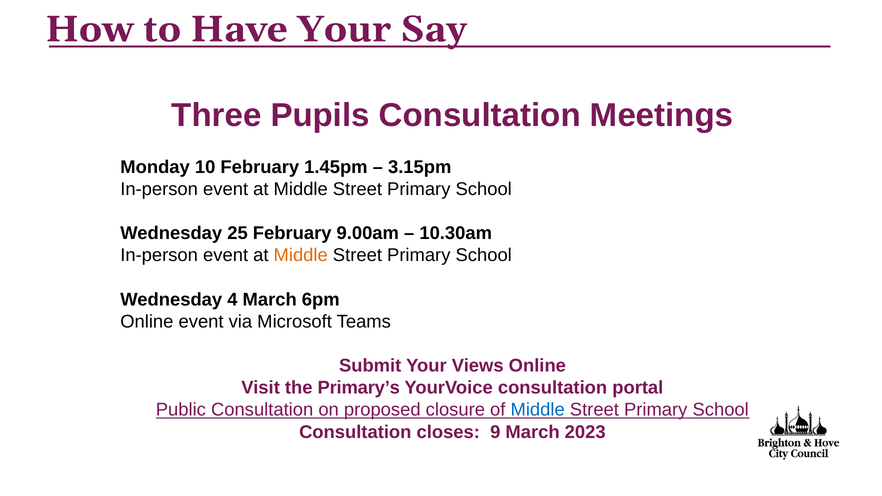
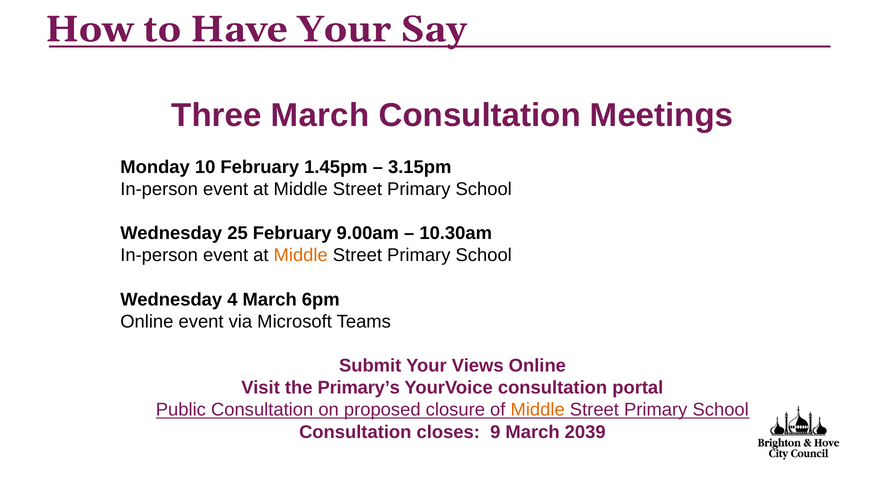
Three Pupils: Pupils -> March (320, 115)
Middle colour: blue -> orange (538, 410)
2023: 2023 -> 2039 (585, 432)
